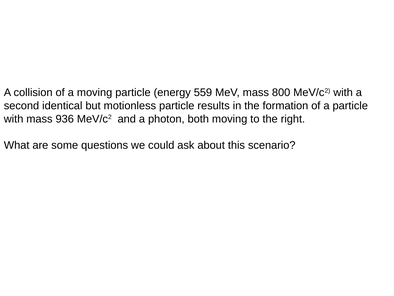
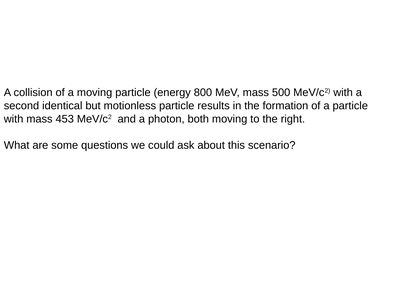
559: 559 -> 800 (203, 92)
800: 800 -> 500 (281, 92)
936: 936 -> 453 (65, 119)
